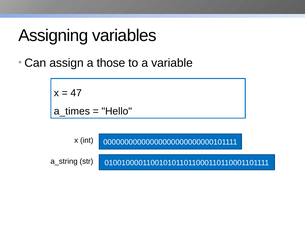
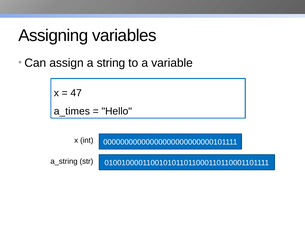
those: those -> string (111, 63)
